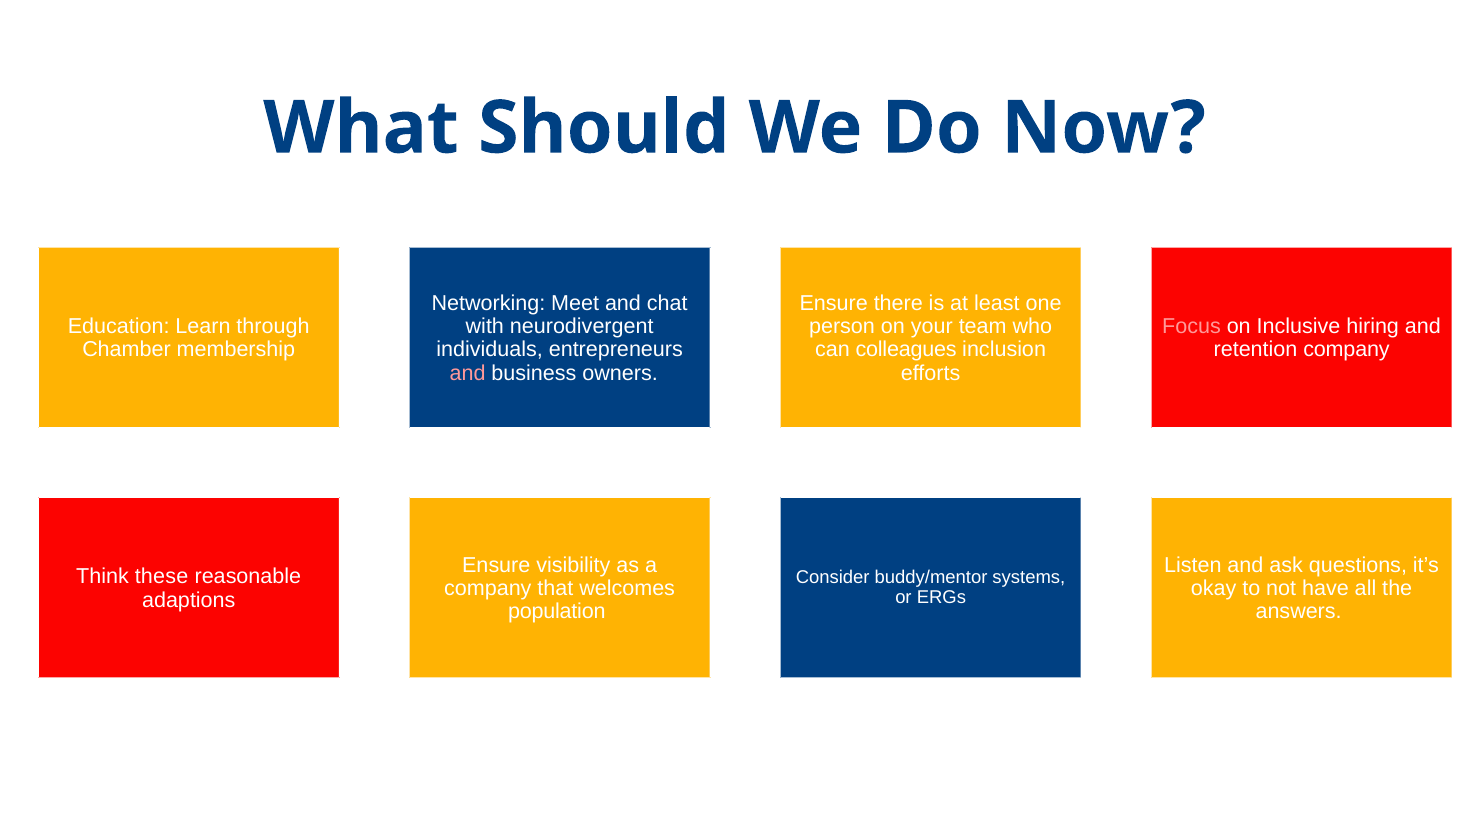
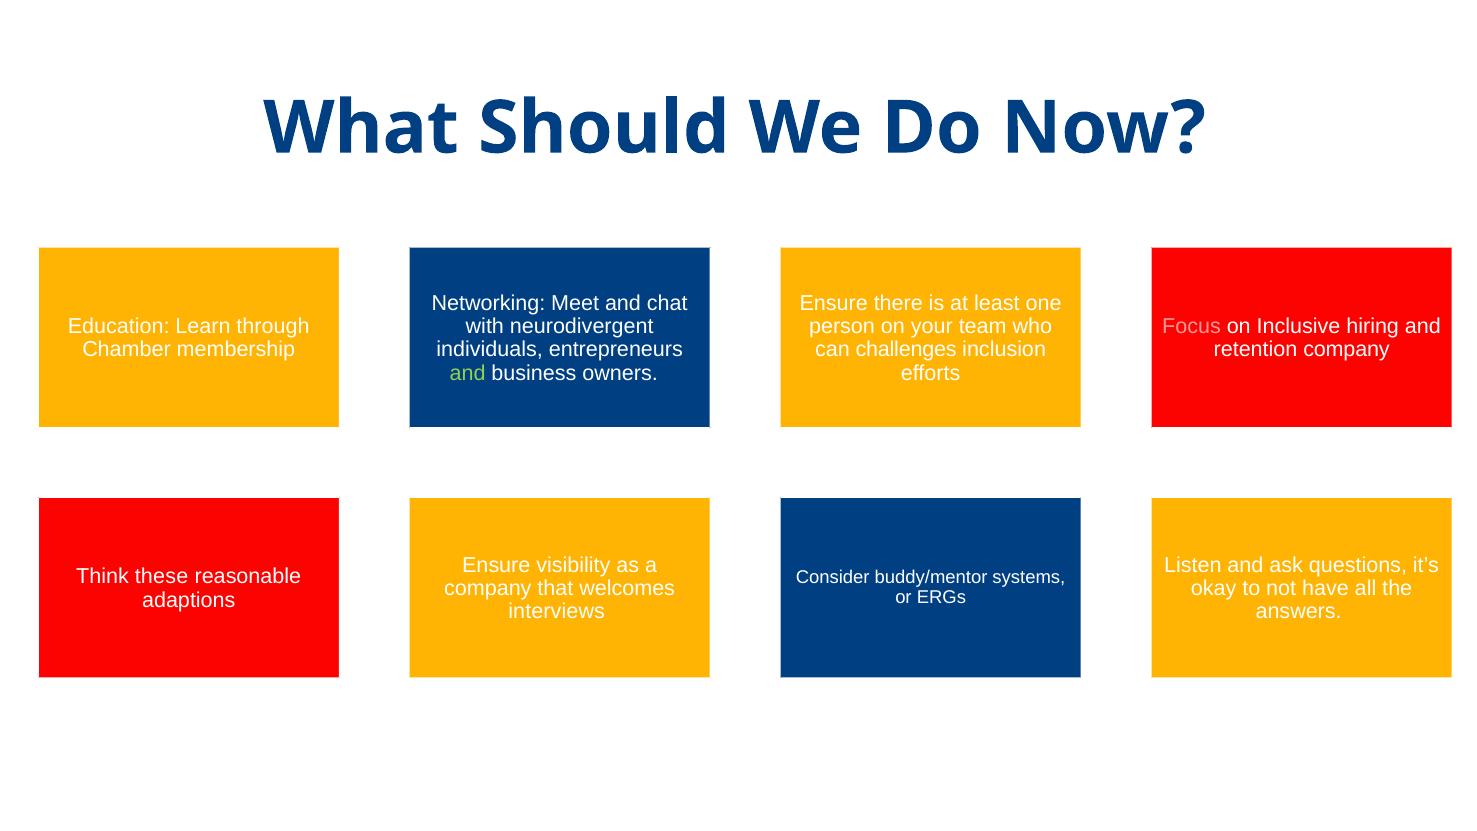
colleagues: colleagues -> challenges (906, 350)
and colour: pink -> light green (468, 373)
population: population -> interviews (557, 612)
